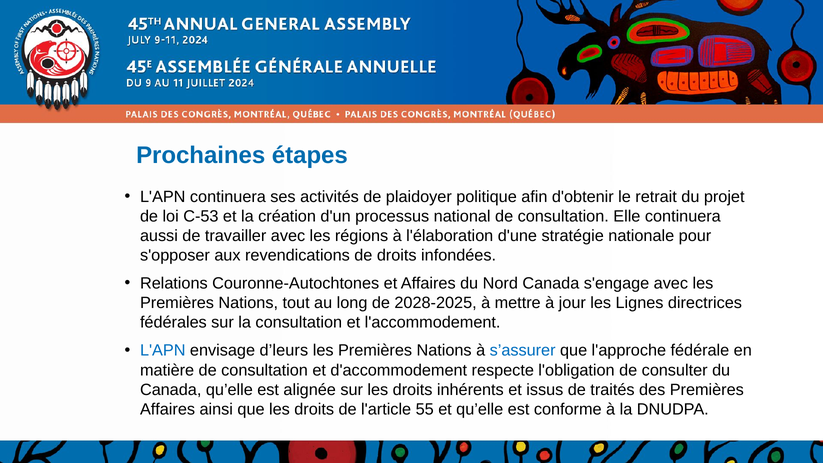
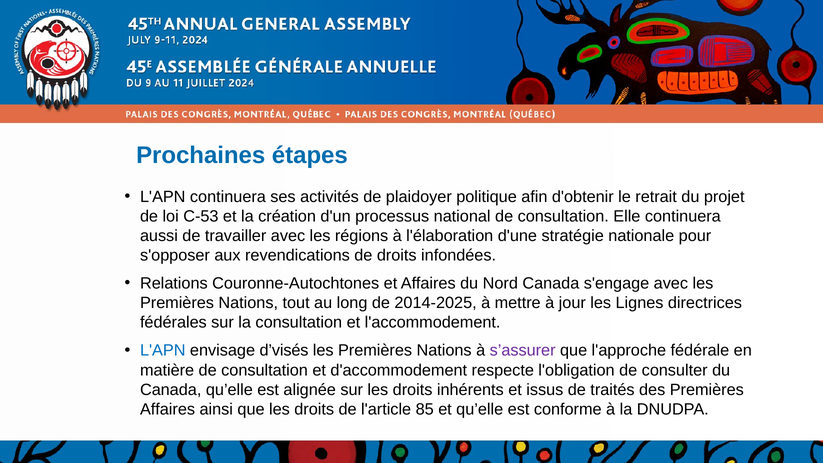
2028-2025: 2028-2025 -> 2014-2025 (436, 303)
d’leurs: d’leurs -> d’visés (284, 351)
s’assurer colour: blue -> purple (523, 351)
55: 55 -> 85 (425, 409)
